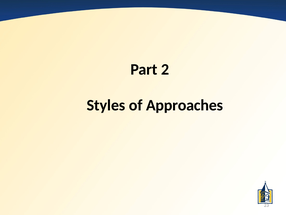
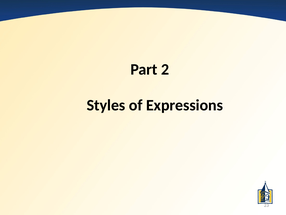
Approaches: Approaches -> Expressions (184, 105)
